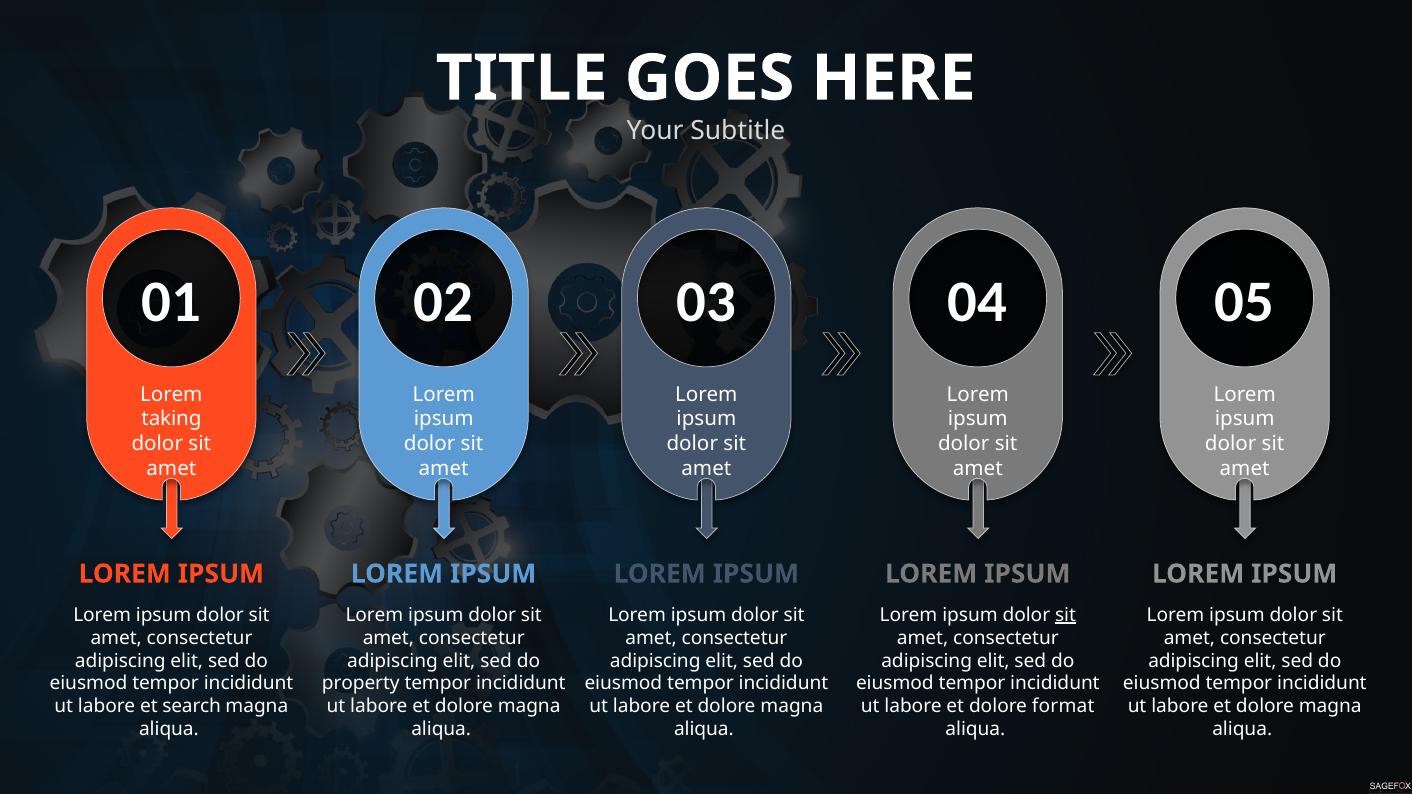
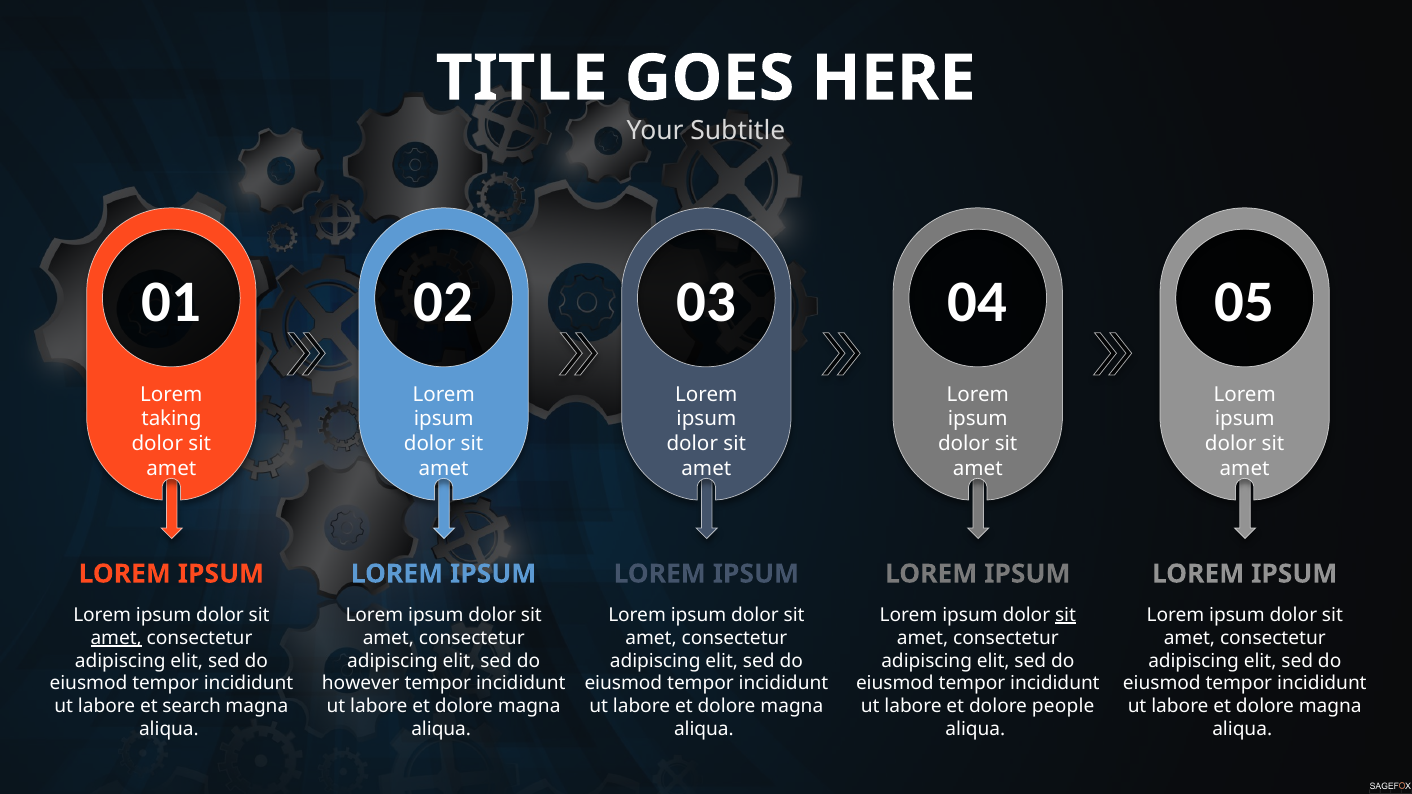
amet underline: none -> present (116, 638)
property: property -> however (361, 684)
format: format -> people (1063, 707)
